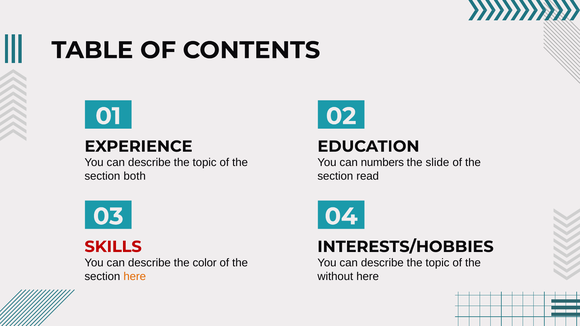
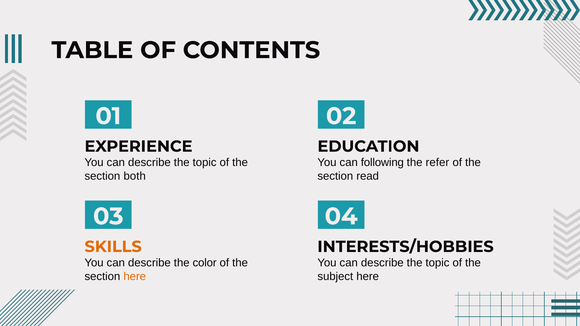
numbers: numbers -> following (382, 163)
slide: slide -> refer (437, 163)
SKILLS colour: red -> orange (113, 247)
without: without -> subject (335, 277)
